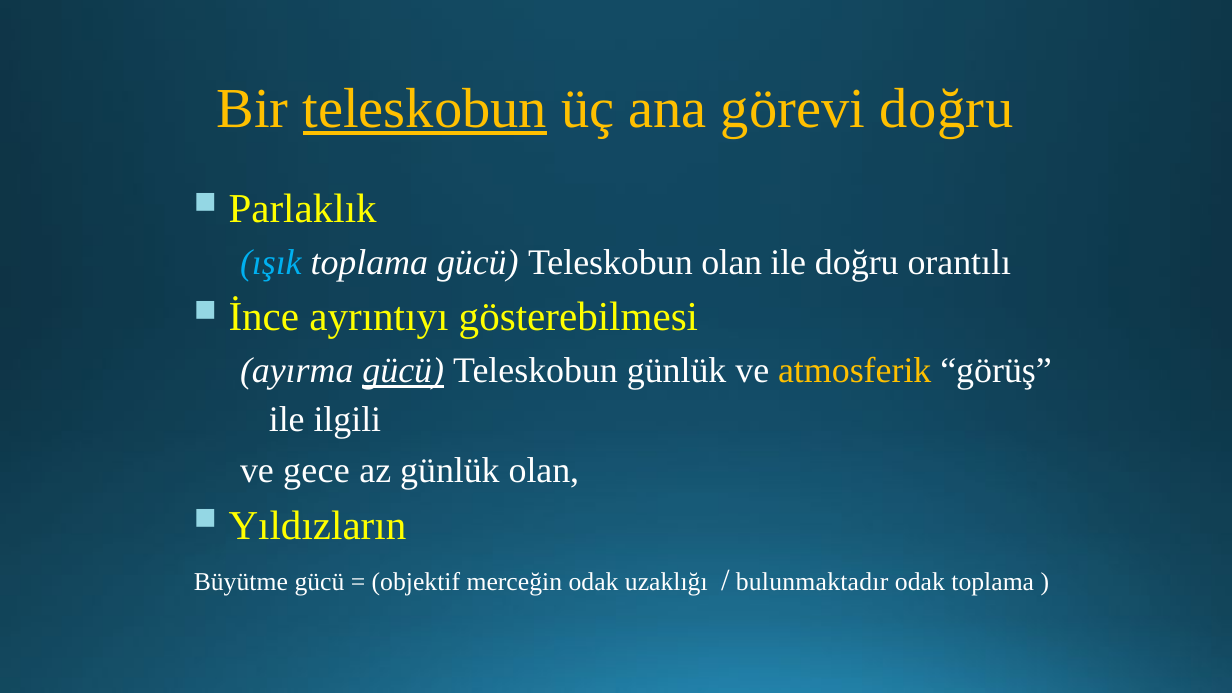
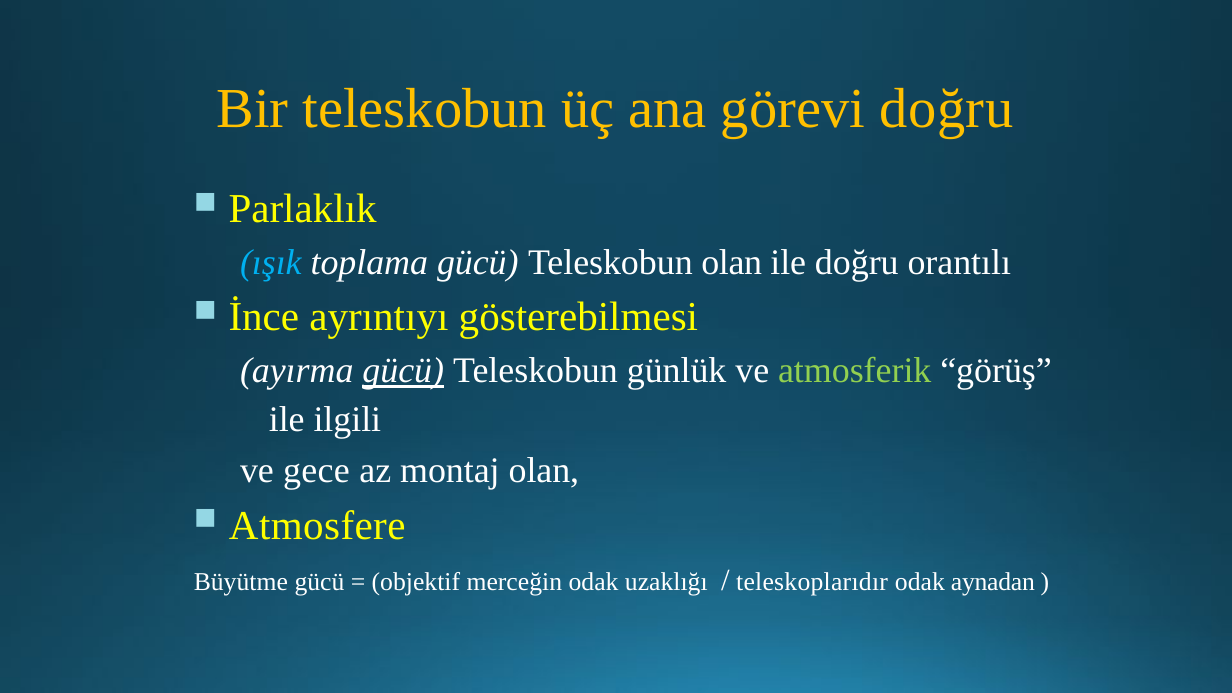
teleskobun underline: present -> none (425, 109)
atmosferik colour: yellow -> light green (855, 371)
az günlük: günlük -> montaj (450, 471)
Yıldızların: Yıldızların -> Atmosfere (317, 525)
bulunmaktadır: bulunmaktadır -> teleskoplarıdır (812, 582)
odak toplama: toplama -> aynadan (993, 582)
